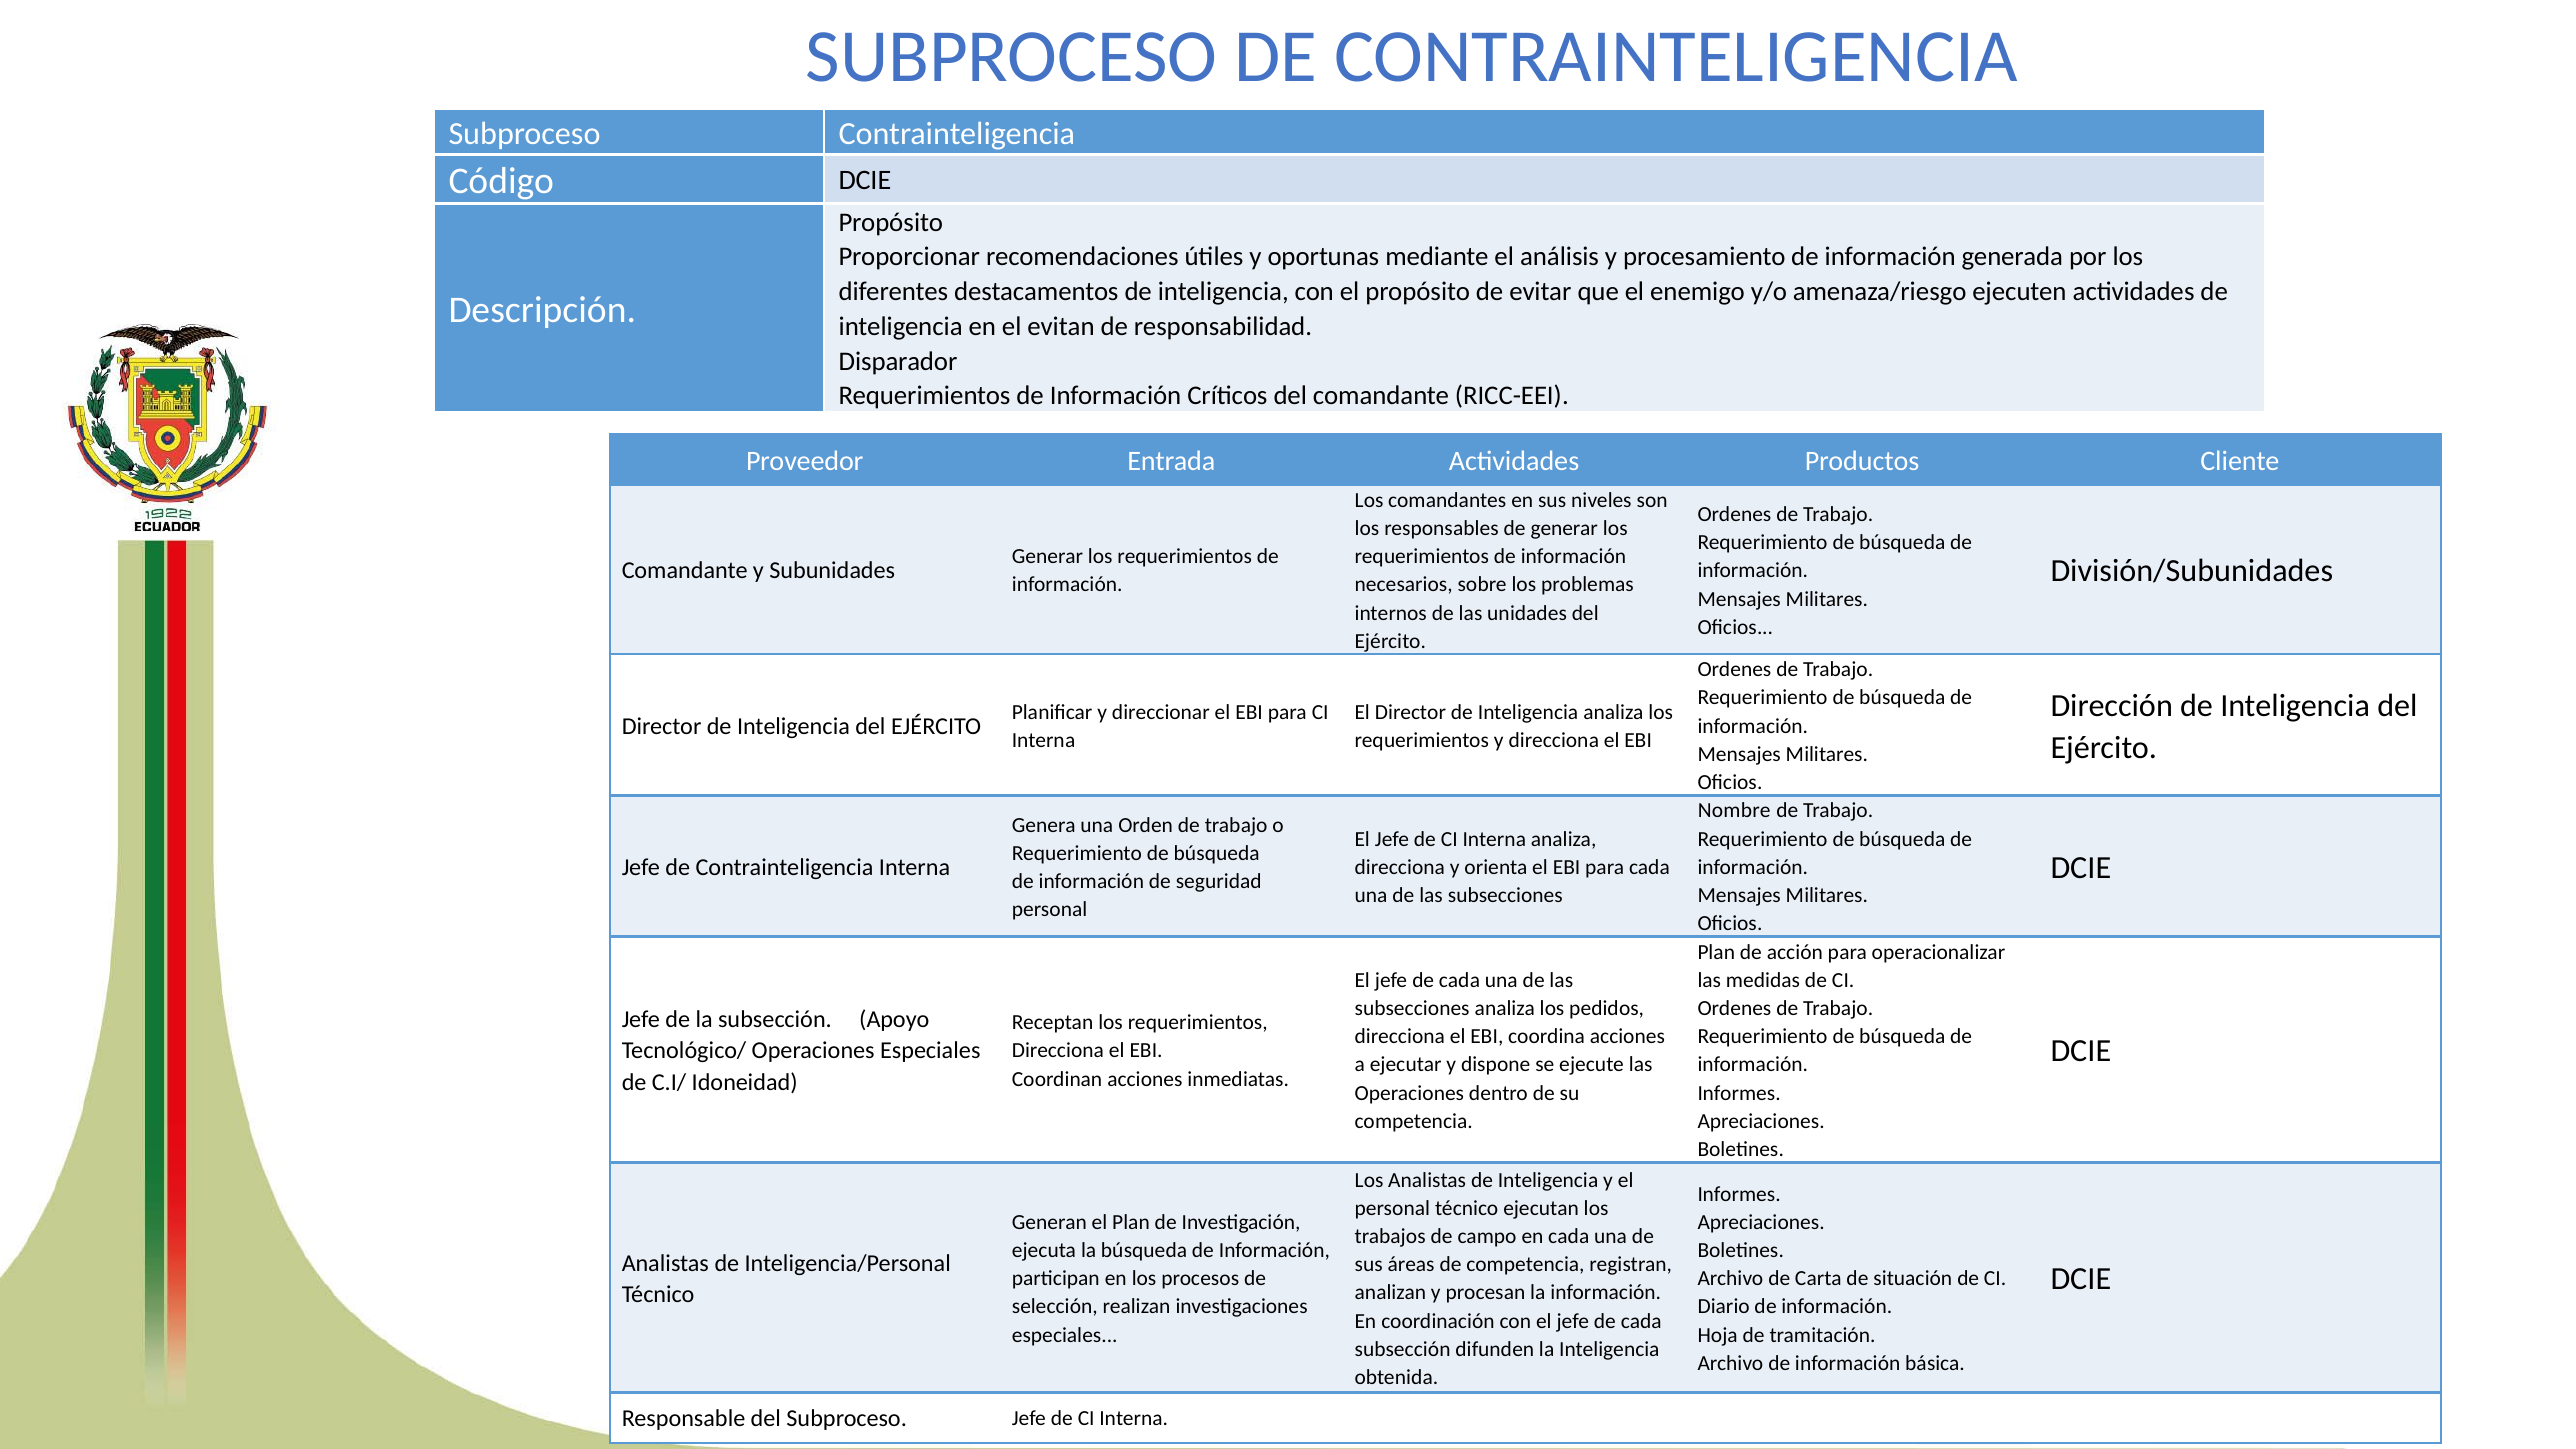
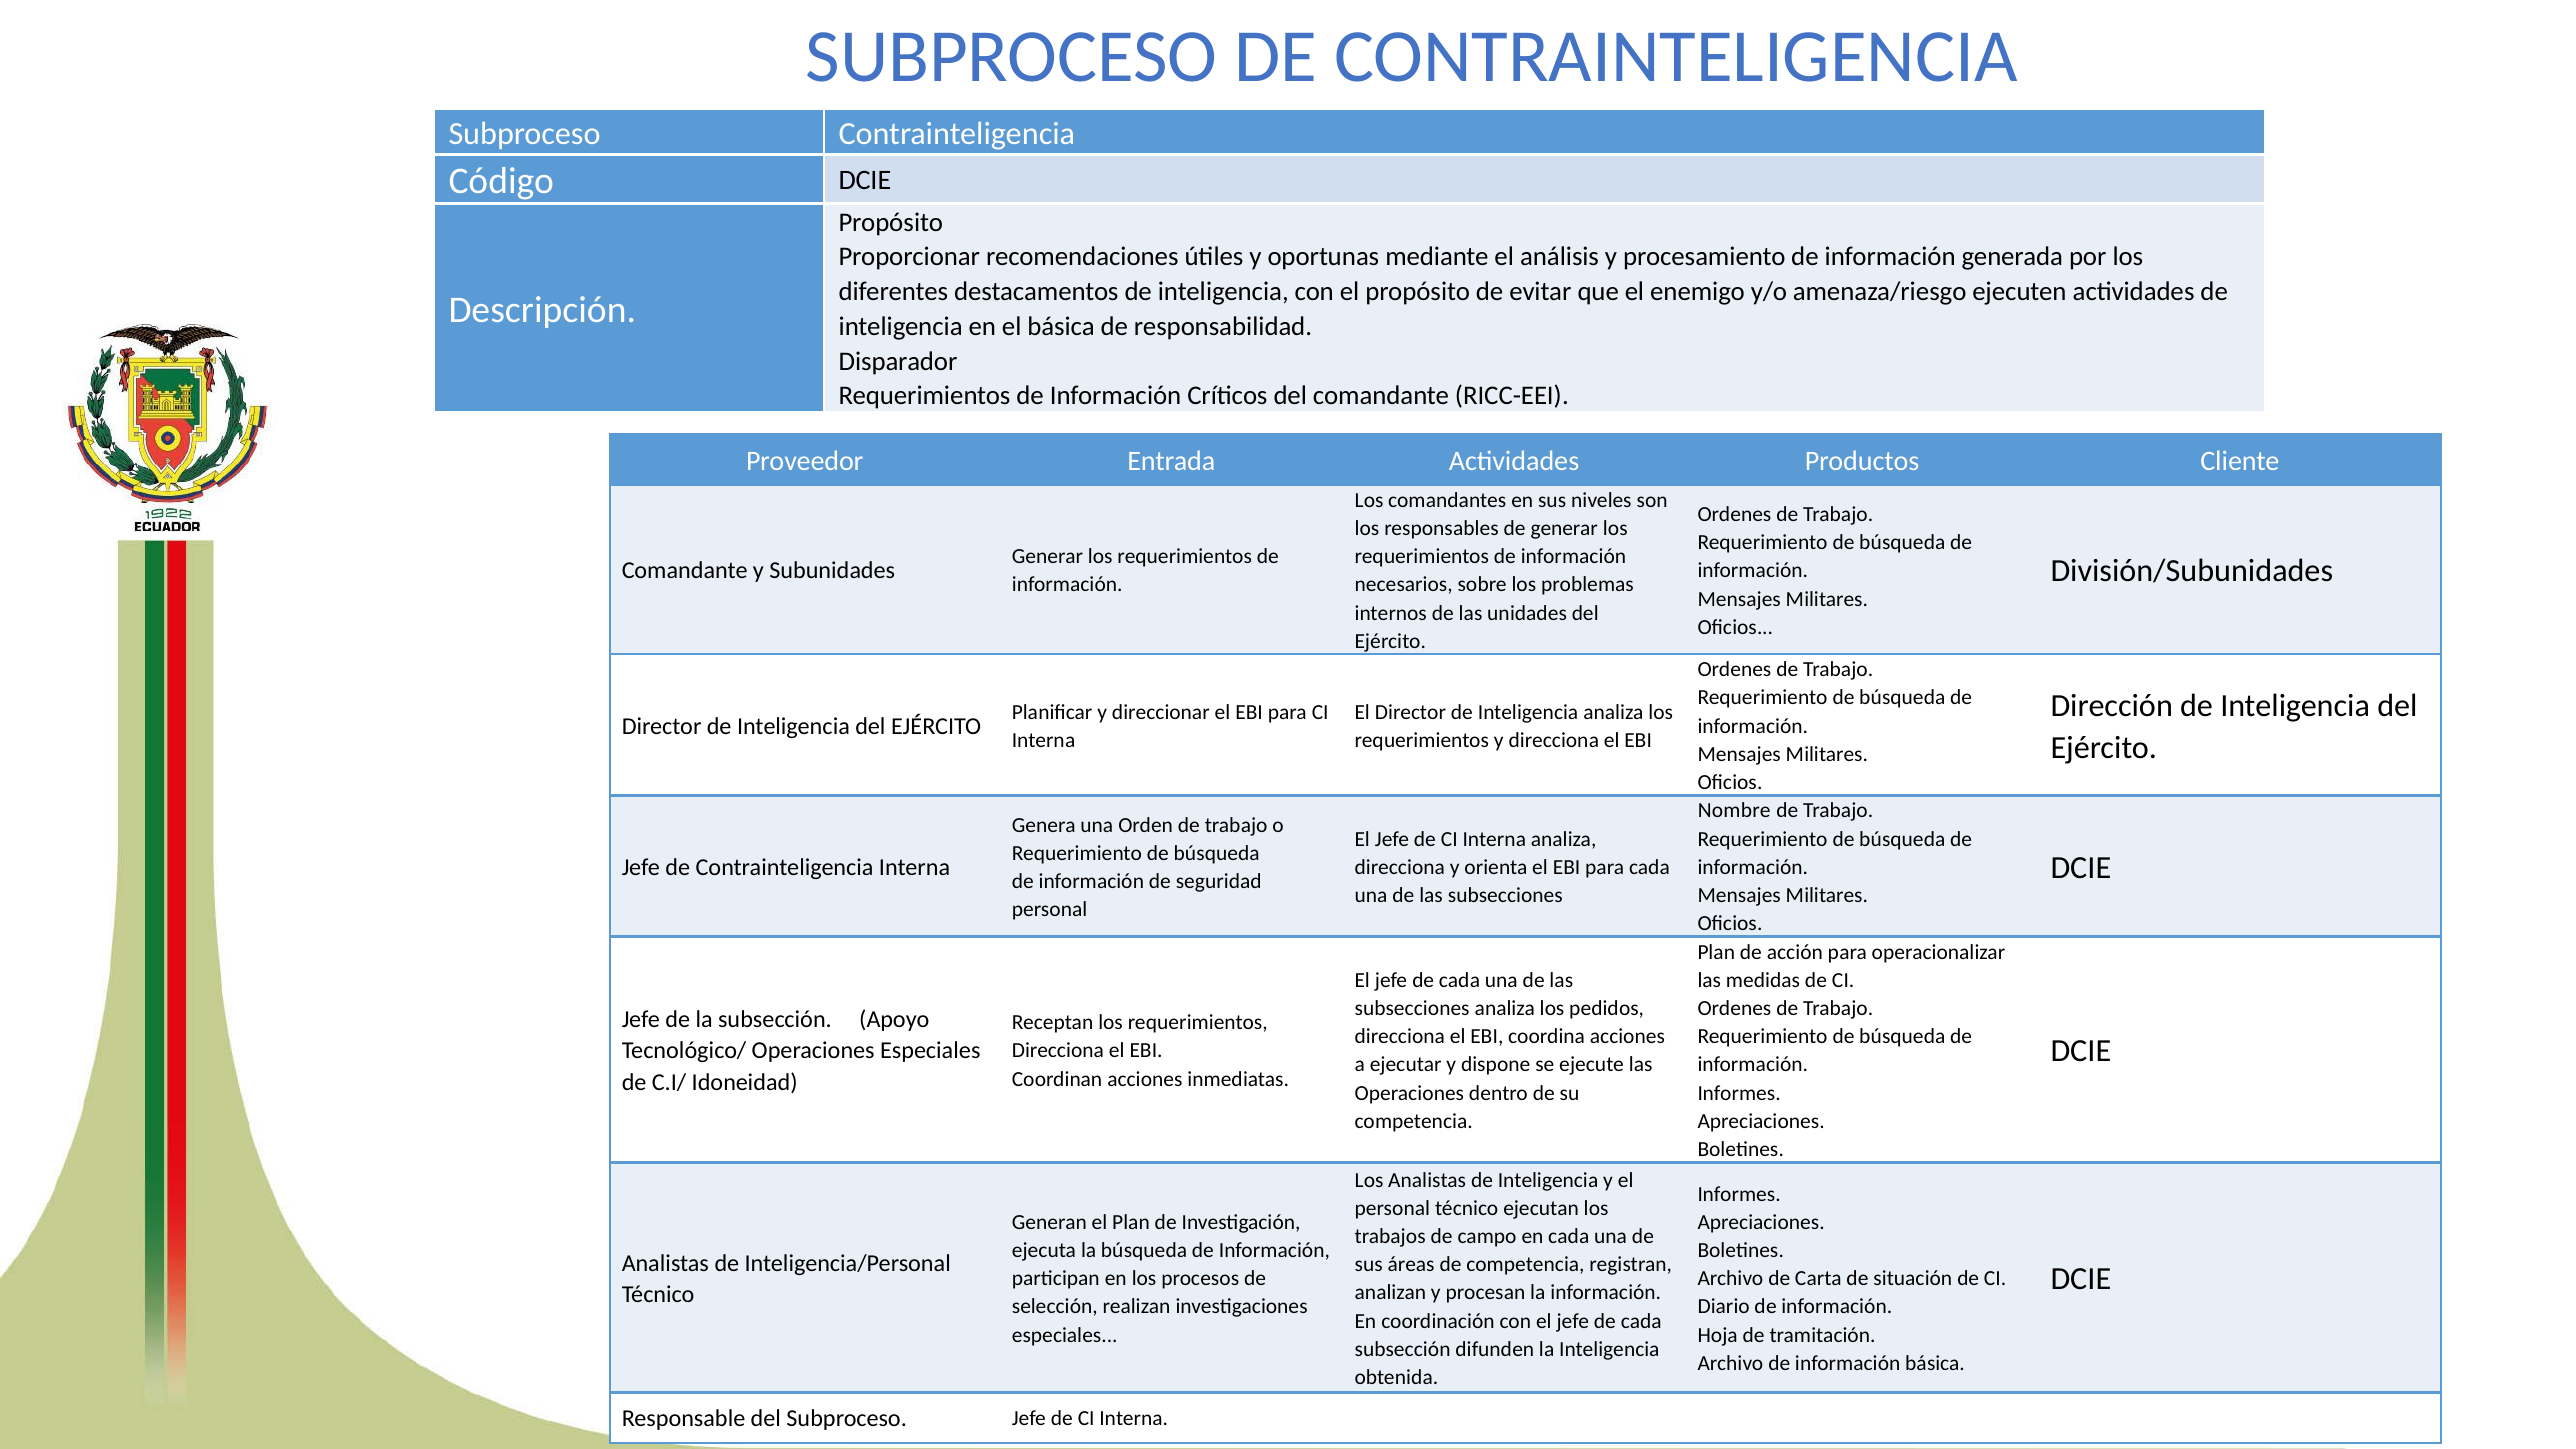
el evitan: evitan -> básica (1061, 327)
